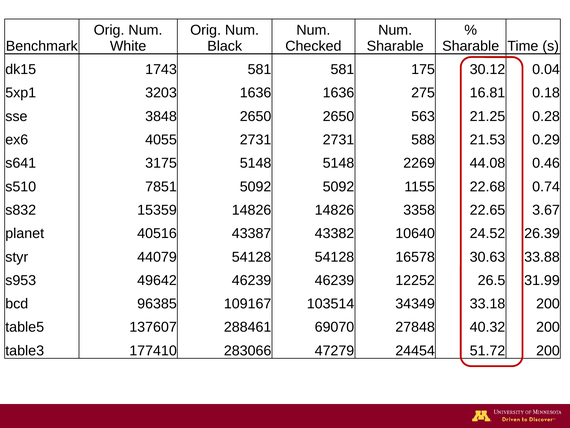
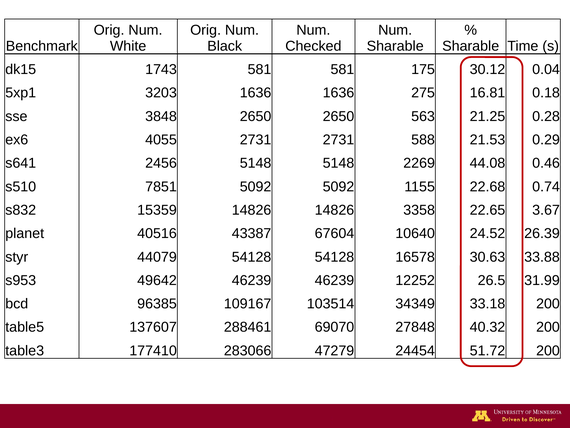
3175: 3175 -> 2456 (161, 163)
43382: 43382 -> 67604 (334, 233)
